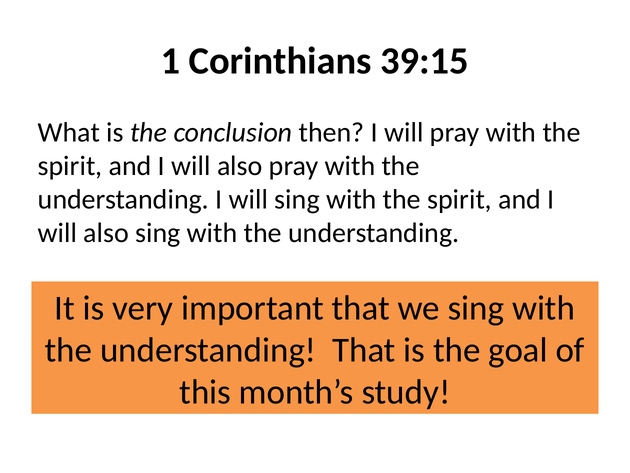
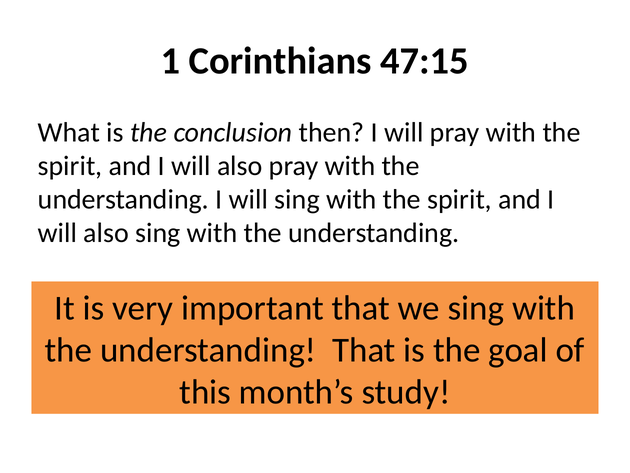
39:15: 39:15 -> 47:15 (425, 61)
